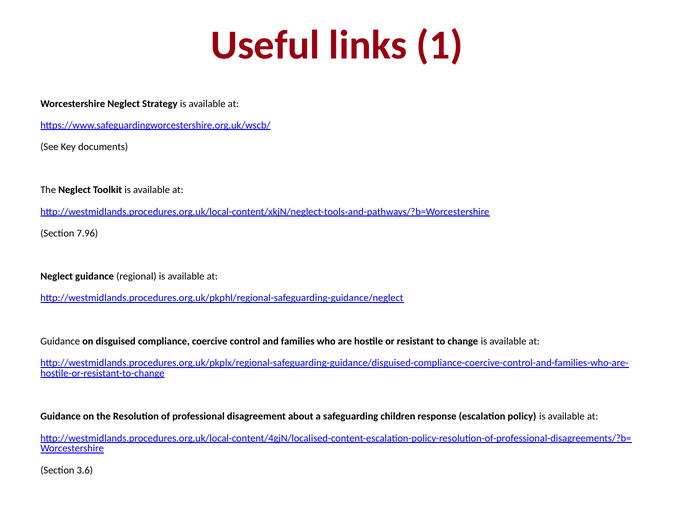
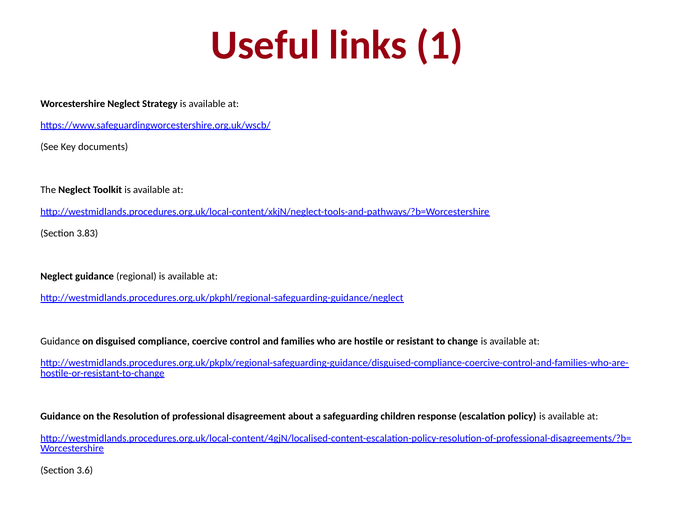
7.96: 7.96 -> 3.83 (87, 234)
